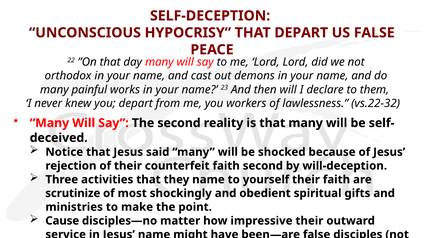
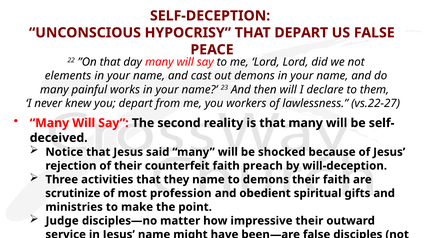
orthodox: orthodox -> elements (68, 76)
vs.22-32: vs.22-32 -> vs.22-27 (376, 104)
faith second: second -> preach (263, 166)
to yourself: yourself -> demons (266, 180)
shockingly: shockingly -> profession (181, 194)
Cause: Cause -> Judge (62, 221)
